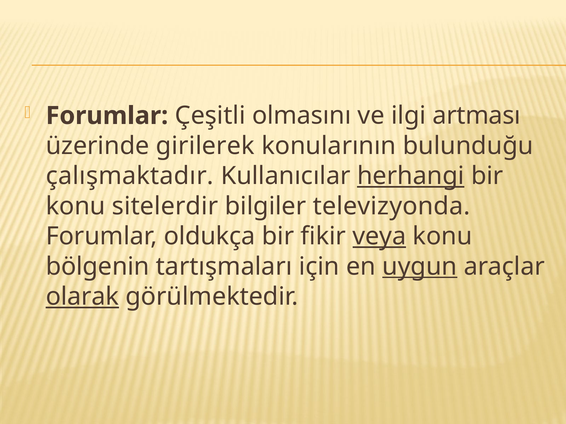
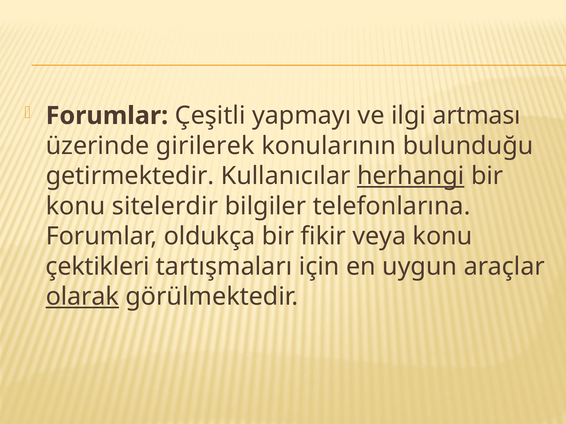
olmasını: olmasını -> yapmayı (302, 116)
çalışmaktadır: çalışmaktadır -> getirmektedir (130, 176)
televizyonda: televizyonda -> telefonlarına (392, 206)
veya underline: present -> none (379, 237)
bölgenin: bölgenin -> çektikleri (98, 267)
uygun underline: present -> none (420, 267)
